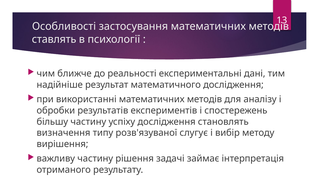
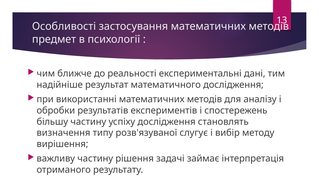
ставлять: ставлять -> предмет (54, 39)
